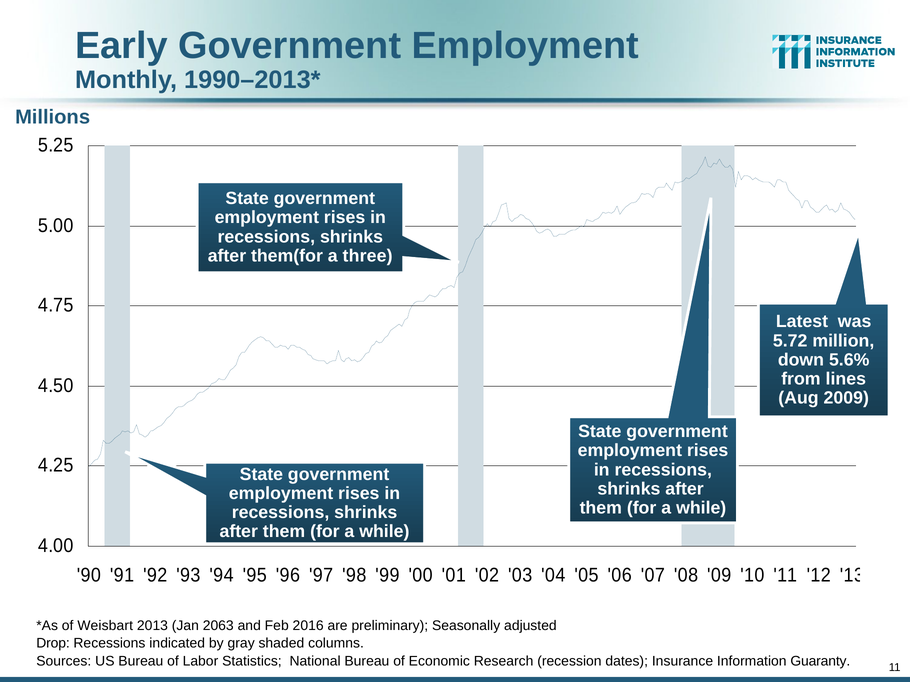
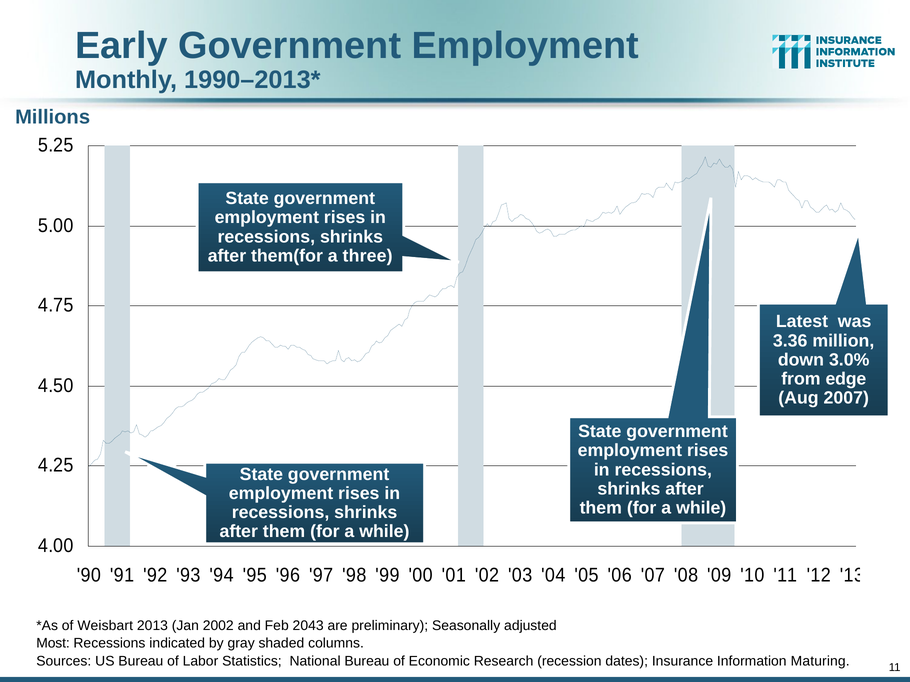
5.72: 5.72 -> 3.36 (790, 341)
5.6%: 5.6% -> 3.0% (849, 360)
lines: lines -> edge (846, 379)
2009: 2009 -> 2007 (846, 398)
2063: 2063 -> 2002 (218, 626)
2016: 2016 -> 2043 (308, 626)
Drop: Drop -> Most (53, 644)
Guaranty: Guaranty -> Maturing (820, 661)
